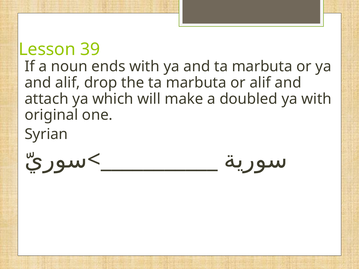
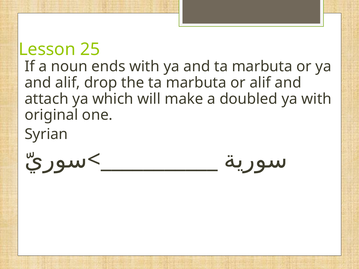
39: 39 -> 25 (90, 49)
